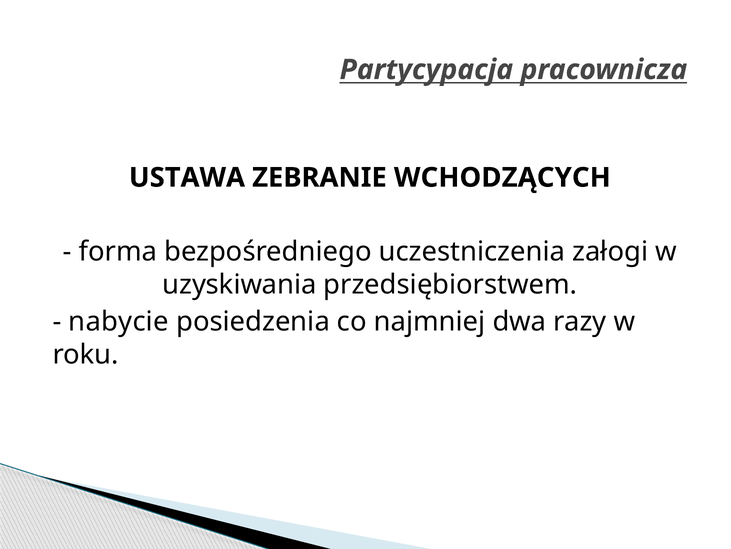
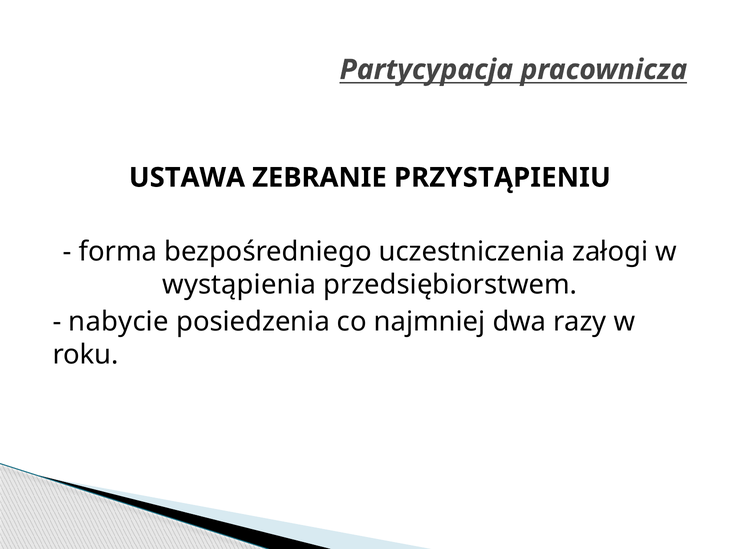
WCHODZĄCYCH: WCHODZĄCYCH -> PRZYSTĄPIENIU (502, 177)
uzyskiwania: uzyskiwania -> wystąpienia (239, 284)
